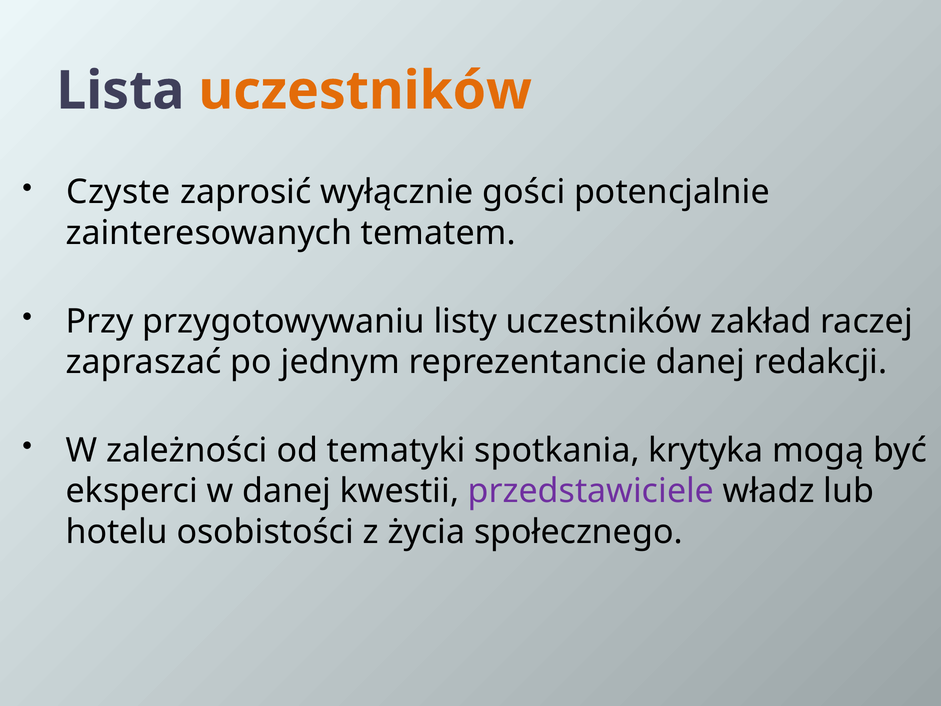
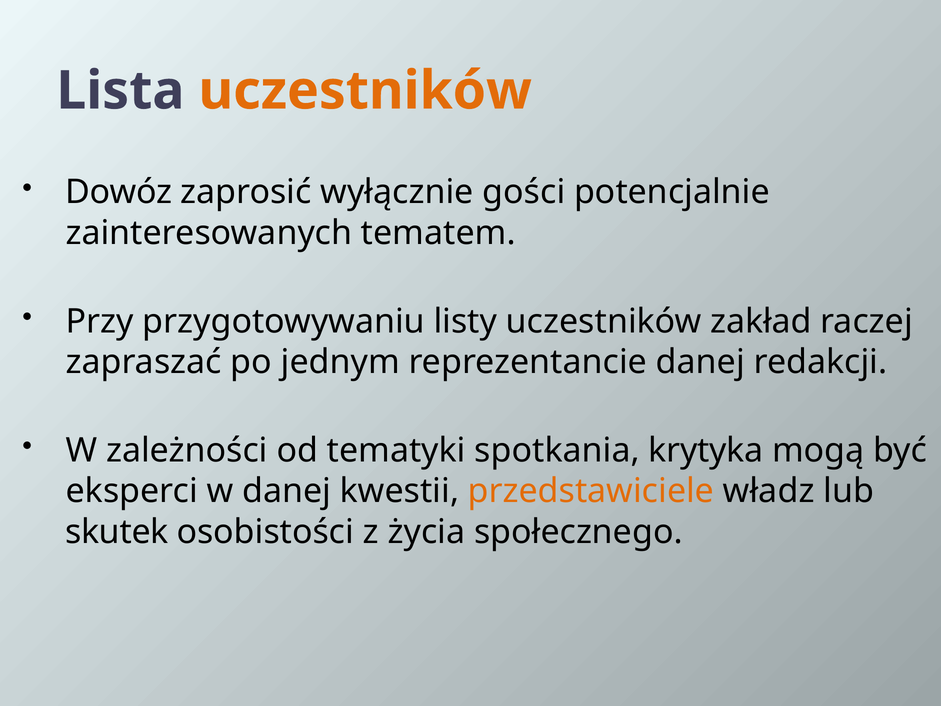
Czyste: Czyste -> Dowóz (119, 192)
przedstawiciele colour: purple -> orange (591, 491)
hotelu: hotelu -> skutek (117, 532)
